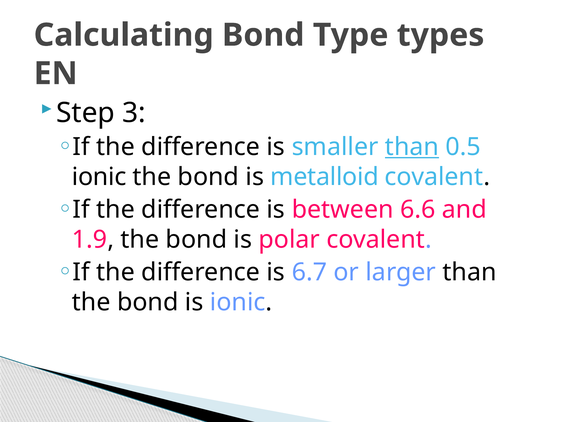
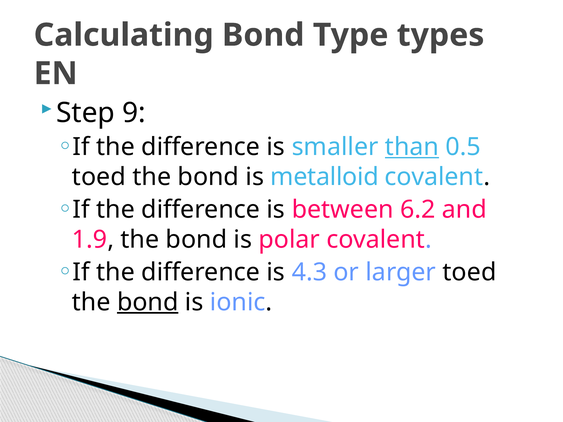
3: 3 -> 9 (134, 113)
ionic: ionic -> toed (99, 177)
6.6: 6.6 -> 6.2 (418, 210)
6.7: 6.7 -> 4.3 (309, 272)
larger than: than -> toed (470, 272)
bond underline: none -> present (148, 302)
